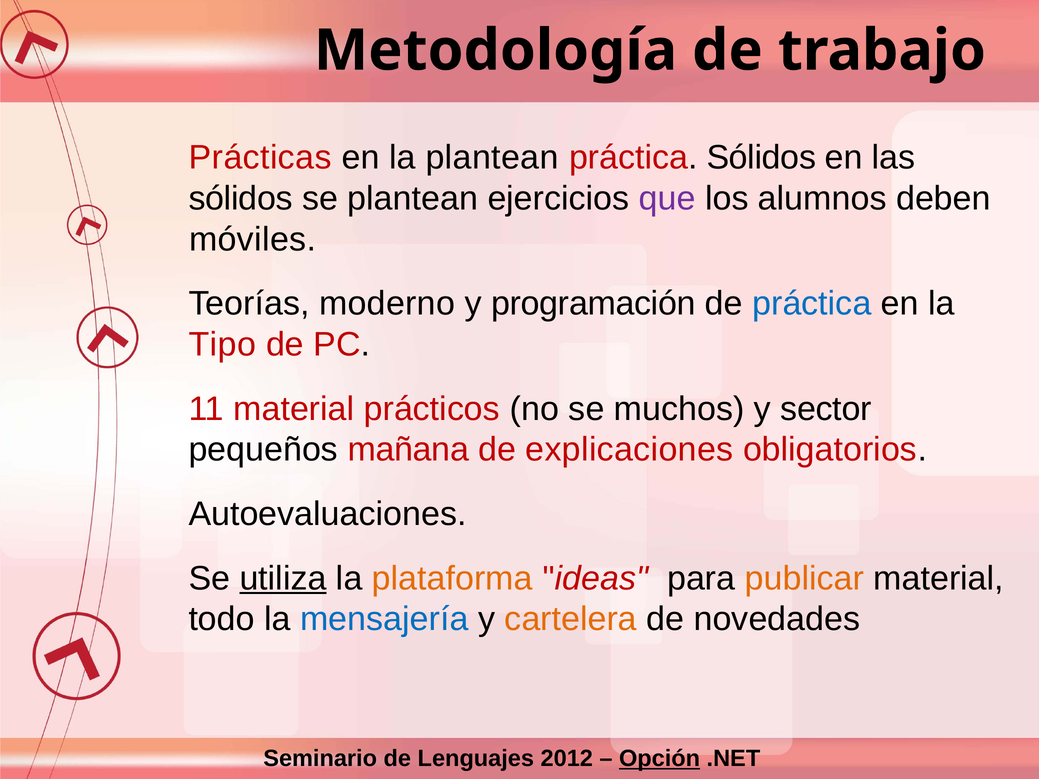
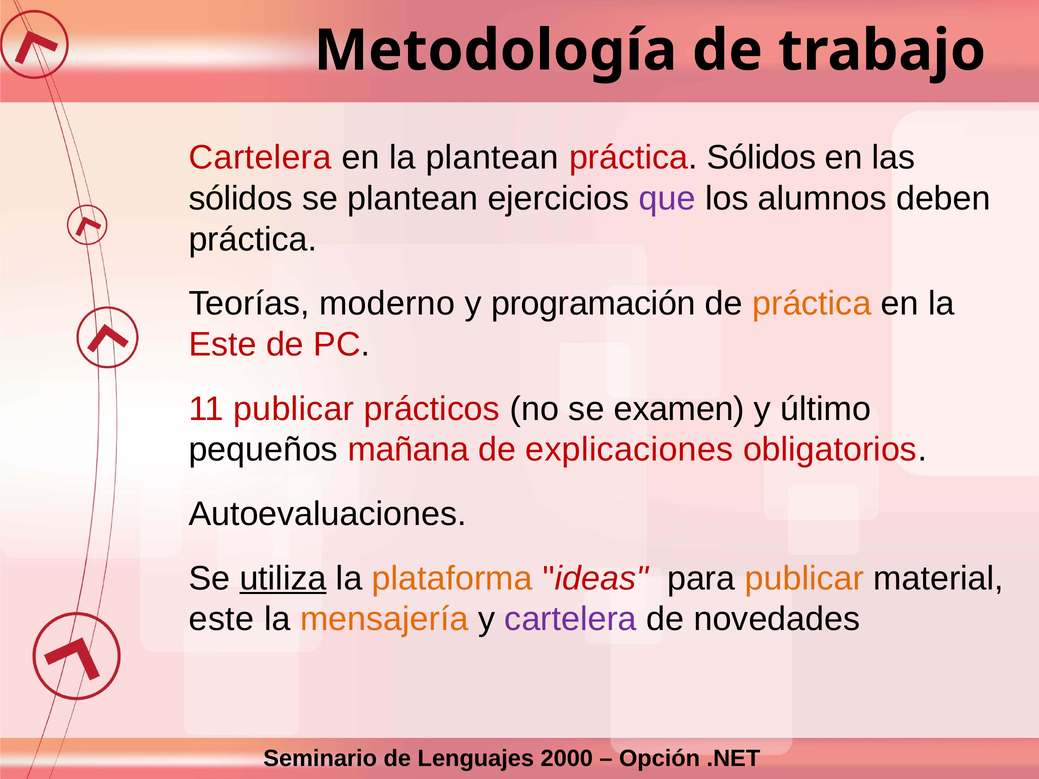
Prácticas: Prácticas -> Cartelera (260, 158)
móviles: móviles -> práctica (253, 239)
práctica colour: blue -> orange (812, 304)
Tipo: Tipo -> Este (223, 345)
11 material: material -> publicar (294, 409)
muchos: muchos -> examen (679, 409)
sector: sector -> último (826, 409)
todo: todo -> este (221, 619)
mensajería colour: blue -> orange (384, 619)
cartelera colour: orange -> purple (571, 619)
2012: 2012 -> 2000 (567, 759)
Opción underline: present -> none (660, 759)
